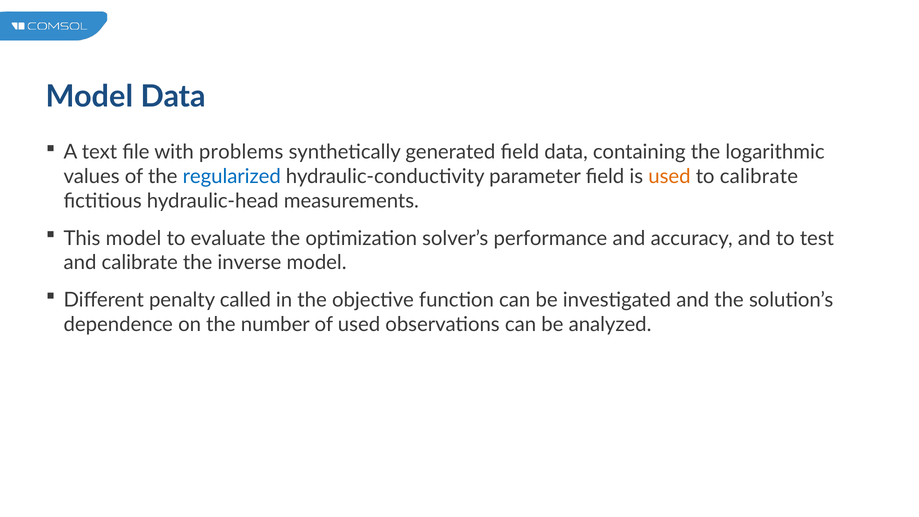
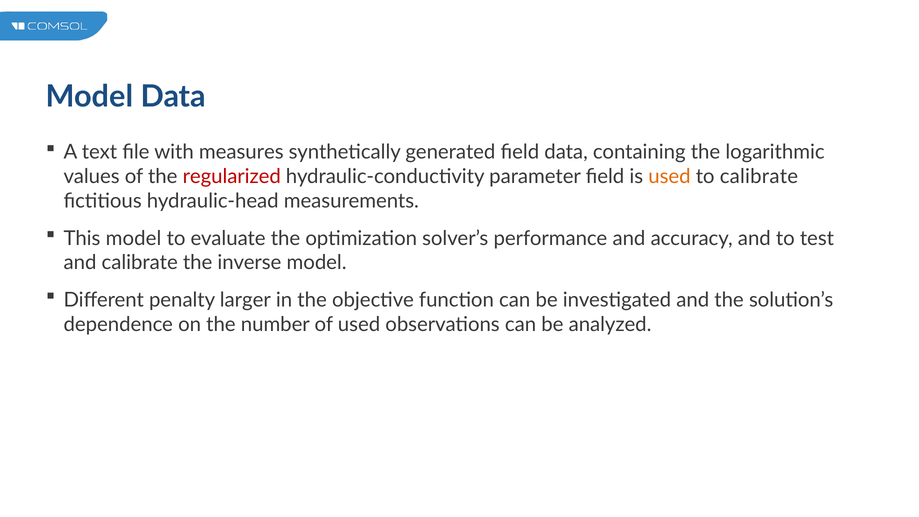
problems: problems -> measures (241, 152)
regularized colour: blue -> red (232, 177)
called: called -> larger (245, 300)
